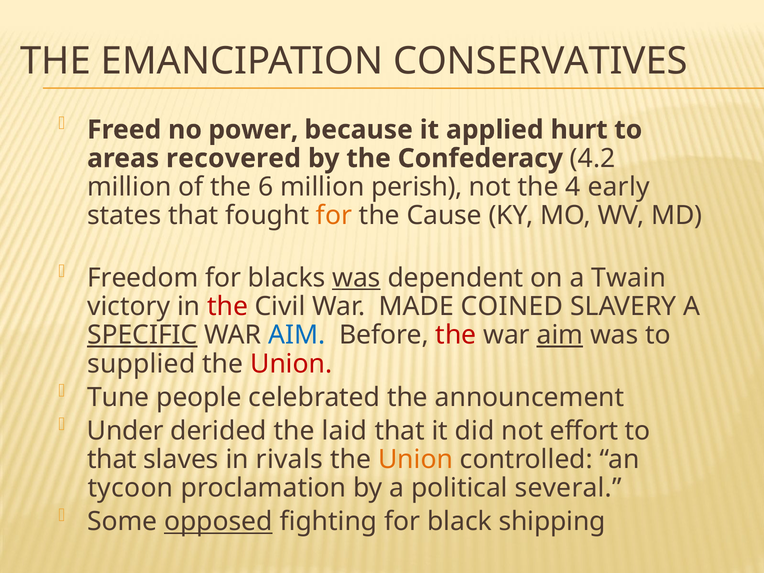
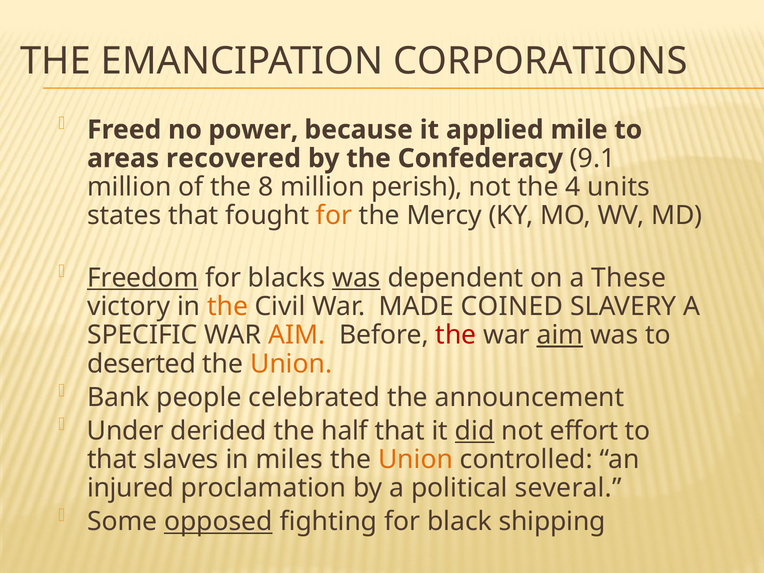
CONSERVATIVES: CONSERVATIVES -> CORPORATIONS (540, 61)
hurt: hurt -> mile (579, 130)
4.2: 4.2 -> 9.1 (593, 158)
6: 6 -> 8 (266, 187)
early: early -> units (619, 187)
Cause: Cause -> Mercy (444, 216)
Freedom underline: none -> present (143, 278)
Twain: Twain -> These (629, 278)
the colour: red -> orange (228, 307)
SPECIFIC underline: present -> none (142, 335)
AIM colour: blue -> orange (297, 335)
supplied: supplied -> deserted (141, 364)
Union colour: red -> orange (291, 364)
Tune: Tune -> Bank (118, 397)
laid: laid -> half (345, 431)
did underline: none -> present (475, 431)
rivals: rivals -> miles (289, 460)
tycoon: tycoon -> injured (131, 488)
